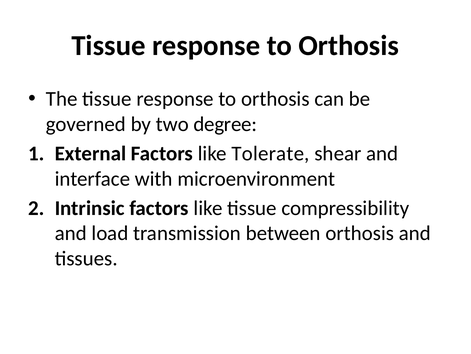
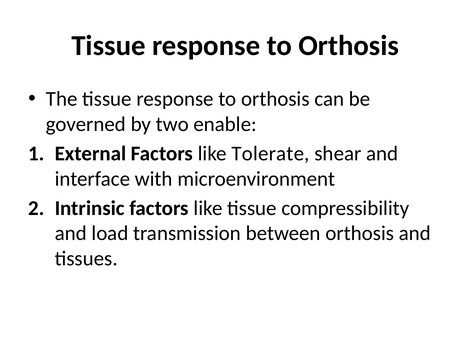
degree: degree -> enable (225, 124)
